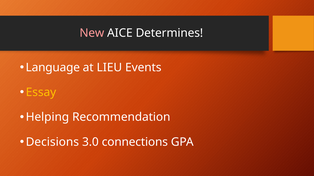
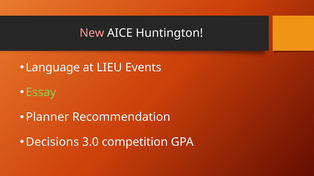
Determines: Determines -> Huntington (169, 33)
Essay colour: yellow -> light green (41, 93)
Helping: Helping -> Planner (47, 117)
connections: connections -> competition (135, 142)
